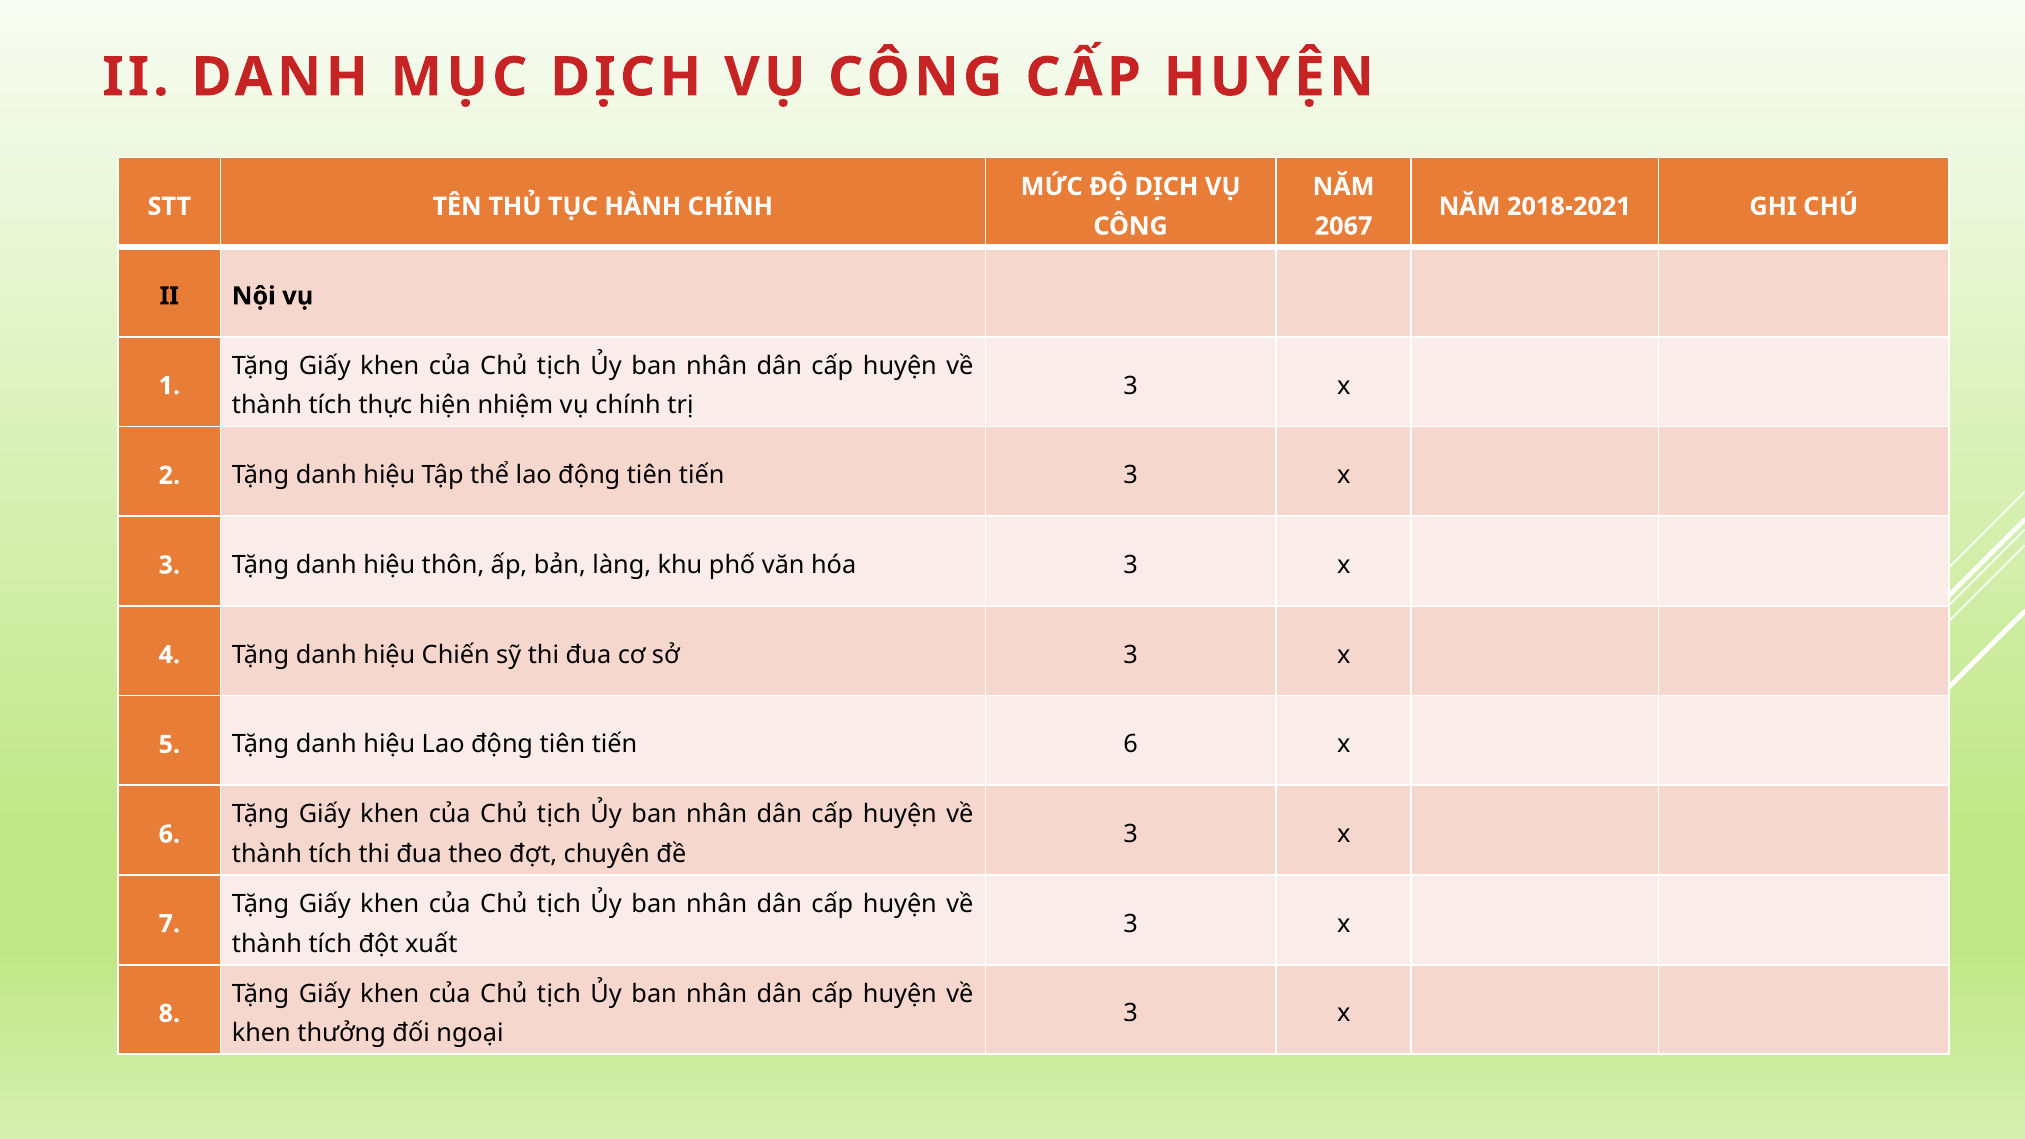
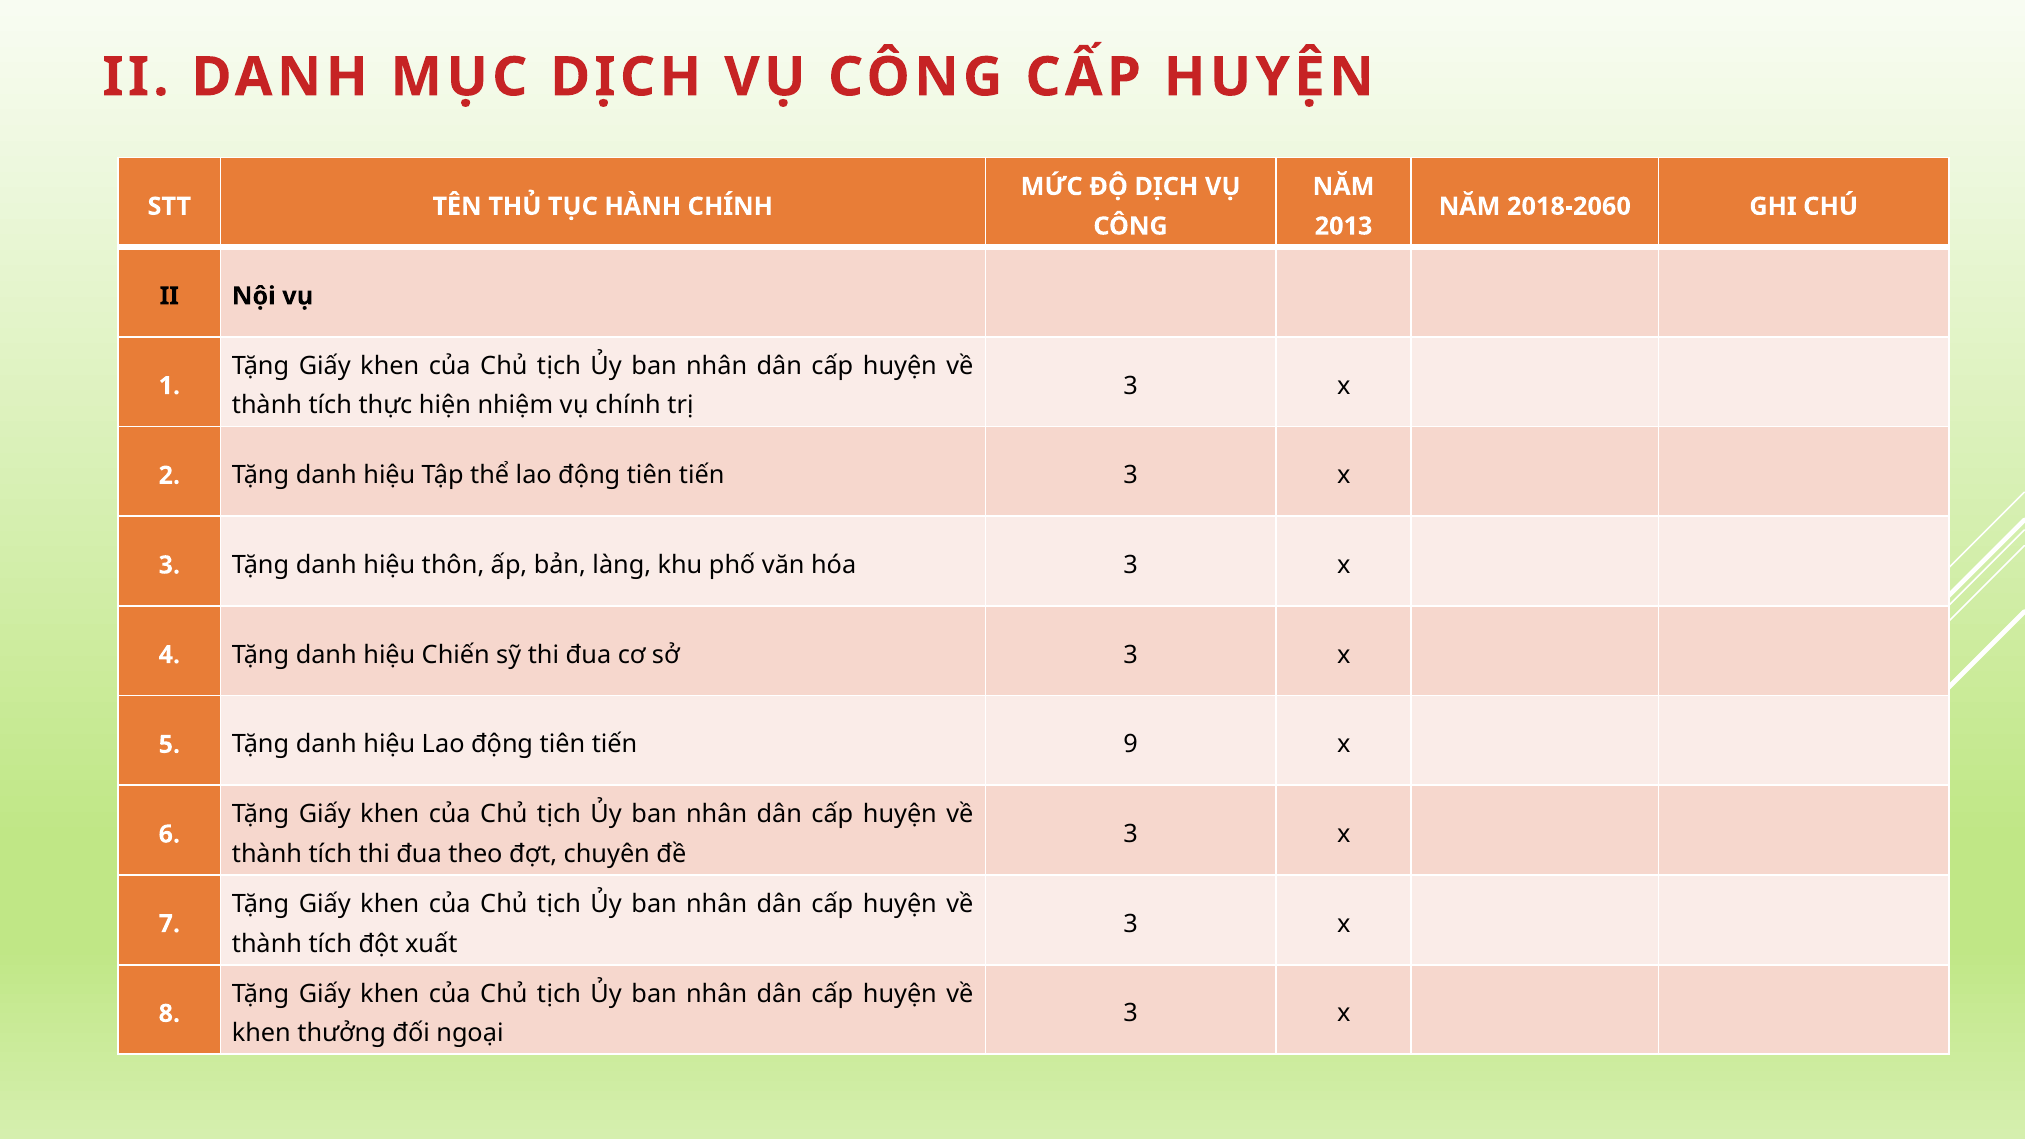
2018-2021: 2018-2021 -> 2018-2060 (1569, 206)
2067: 2067 -> 2013 (1344, 226)
tiến 6: 6 -> 9 (1131, 745)
